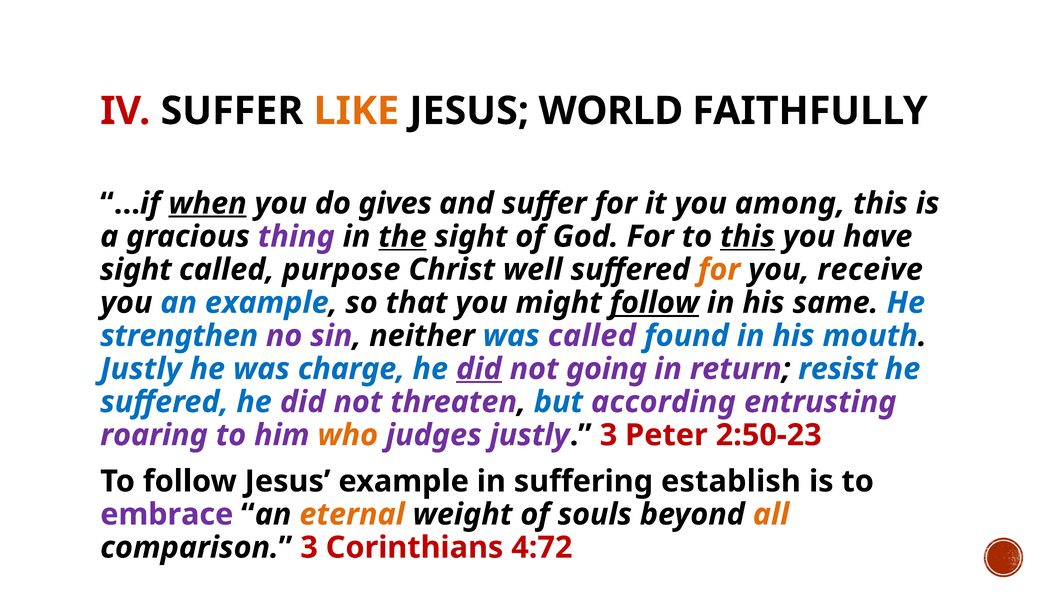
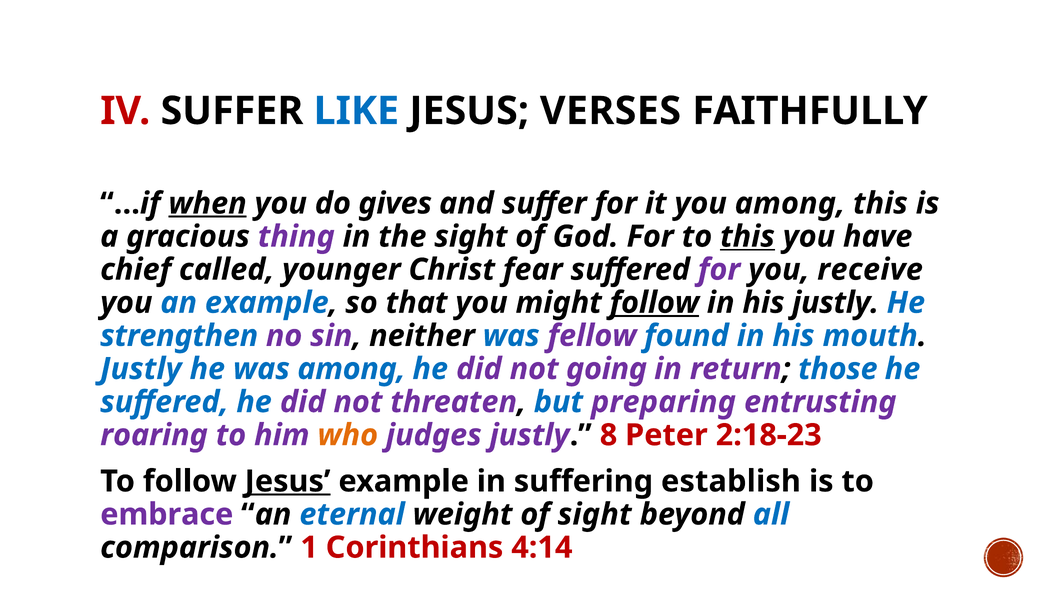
LIKE colour: orange -> blue (356, 111)
WORLD: WORLD -> VERSES (610, 111)
the underline: present -> none (402, 236)
sight: sight -> chief (136, 269)
purpose: purpose -> younger (341, 269)
well: well -> fear (533, 269)
for colour: orange -> purple (719, 269)
his same: same -> justly (836, 303)
was called: called -> fellow (592, 336)
was charge: charge -> among (351, 369)
did underline: present -> none (479, 369)
resist: resist -> those (838, 369)
according: according -> preparing (663, 402)
justly 3: 3 -> 8 (609, 435)
2:50-23: 2:50-23 -> 2:18-23 (769, 435)
Jesus underline: none -> present (288, 481)
eternal colour: orange -> blue (352, 514)
of souls: souls -> sight (595, 514)
all colour: orange -> blue (771, 514)
comparison 3: 3 -> 1 (309, 547)
4:72: 4:72 -> 4:14 (542, 547)
